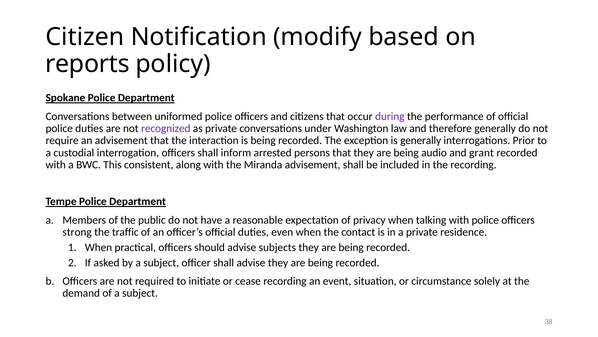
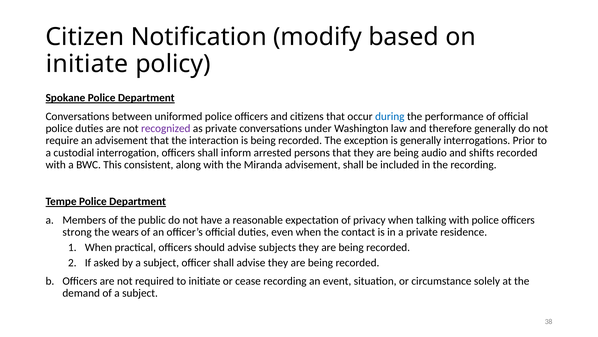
reports: reports -> initiate (87, 64)
during colour: purple -> blue (390, 116)
grant: grant -> shifts (481, 152)
traffic: traffic -> wears (125, 232)
